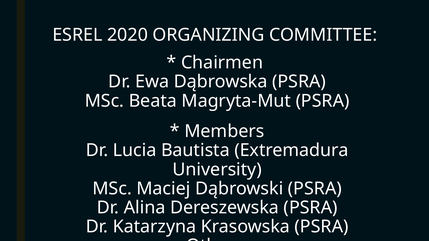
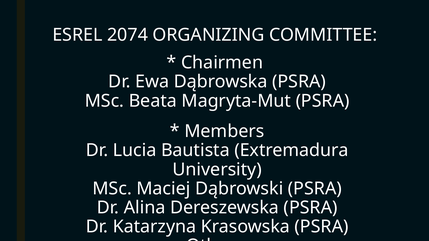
2020: 2020 -> 2074 (128, 35)
